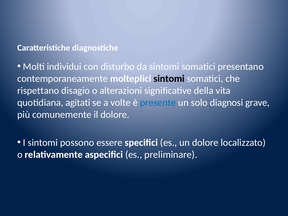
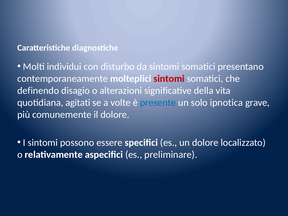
sintomi colour: black -> red (169, 79)
rispettano: rispettano -> definendo (38, 91)
diagnosi: diagnosi -> ipnotica (226, 103)
